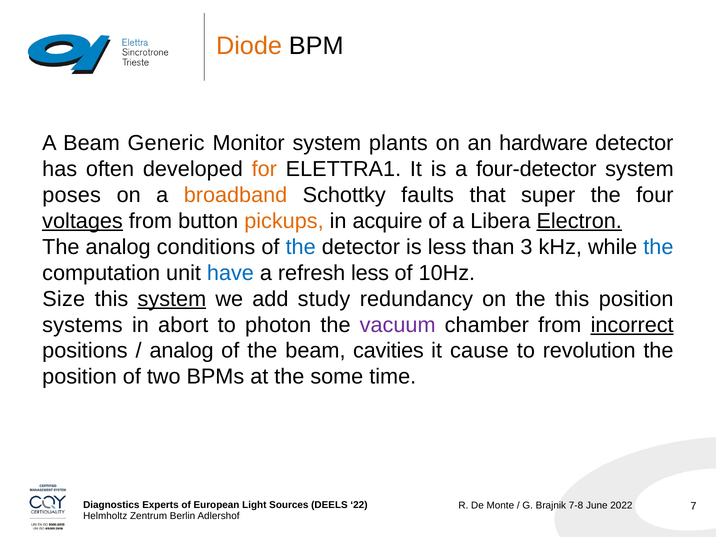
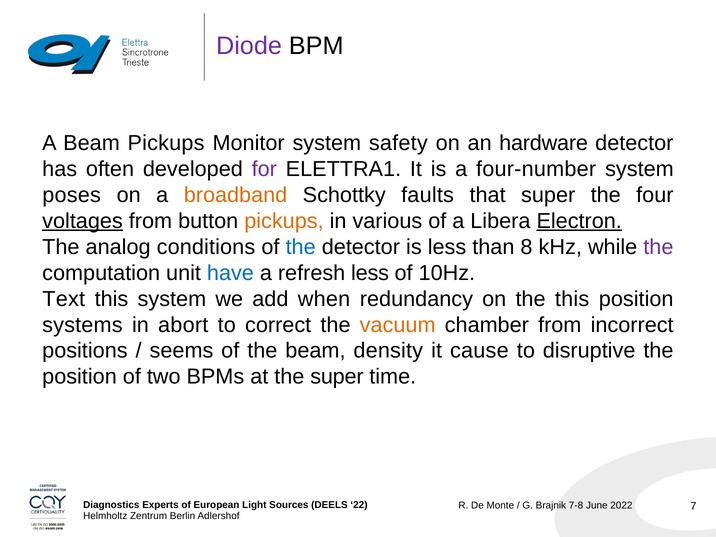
Diode colour: orange -> purple (249, 46)
Beam Generic: Generic -> Pickups (166, 143)
plants: plants -> safety (398, 143)
for colour: orange -> purple (264, 169)
four-detector: four-detector -> four-number (536, 169)
acquire: acquire -> various (387, 221)
3: 3 -> 8 (527, 247)
the colour: blue -> purple (658, 247)
Size: Size -> Text (64, 299)
system underline: present -> none (172, 299)
study: study -> when (324, 299)
photon: photon -> correct (278, 325)
vacuum colour: purple -> orange (398, 325)
incorrect underline: present -> none (632, 325)
analog: analog -> seems (181, 351)
cavities: cavities -> density (388, 351)
revolution: revolution -> disruptive (589, 351)
the some: some -> super (337, 377)
